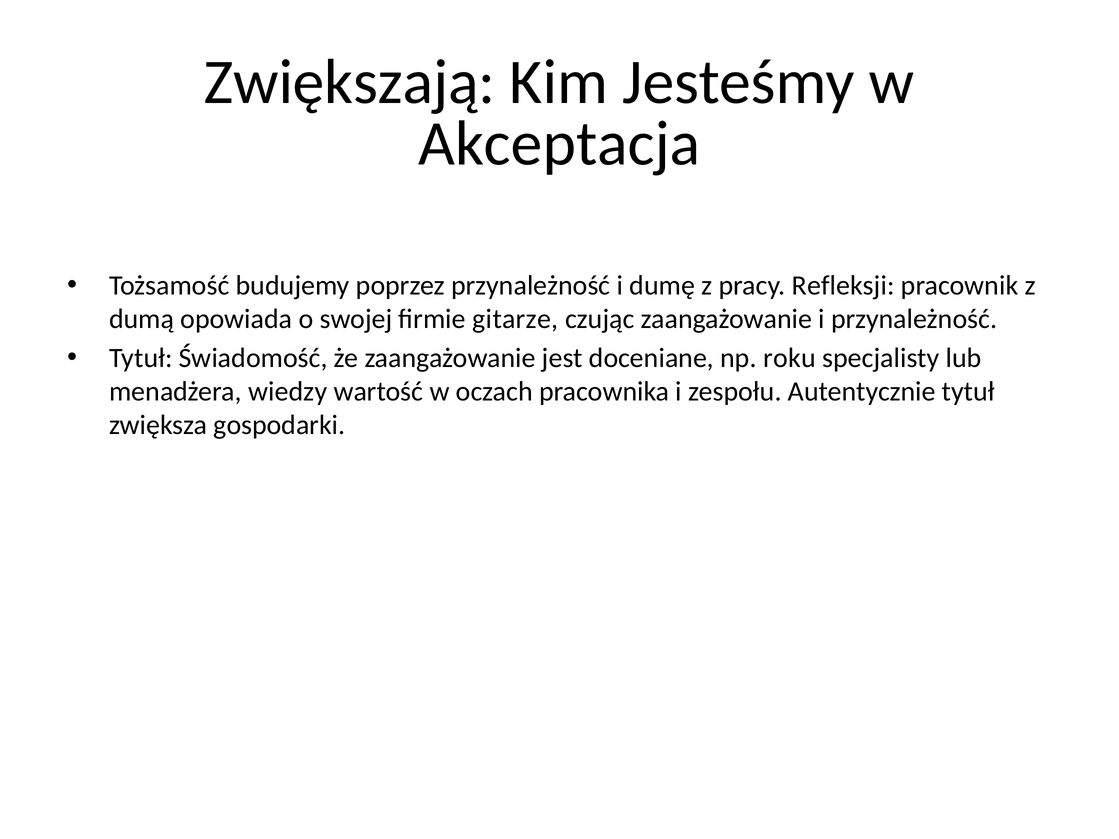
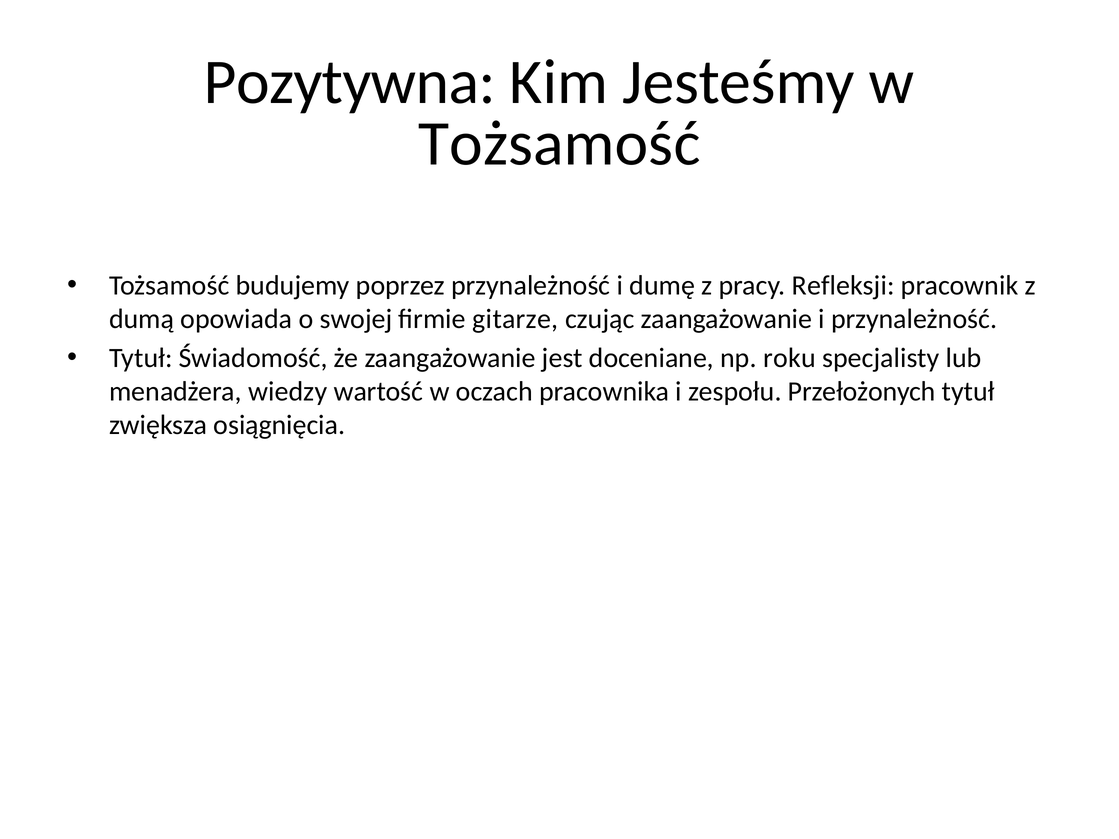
Zwiększają: Zwiększają -> Pozytywna (350, 83)
Akceptacja: Akceptacja -> Tożsamość (559, 144)
Autentycznie: Autentycznie -> Przełożonych (862, 392)
gospodarki: gospodarki -> osiągnięcia (279, 425)
